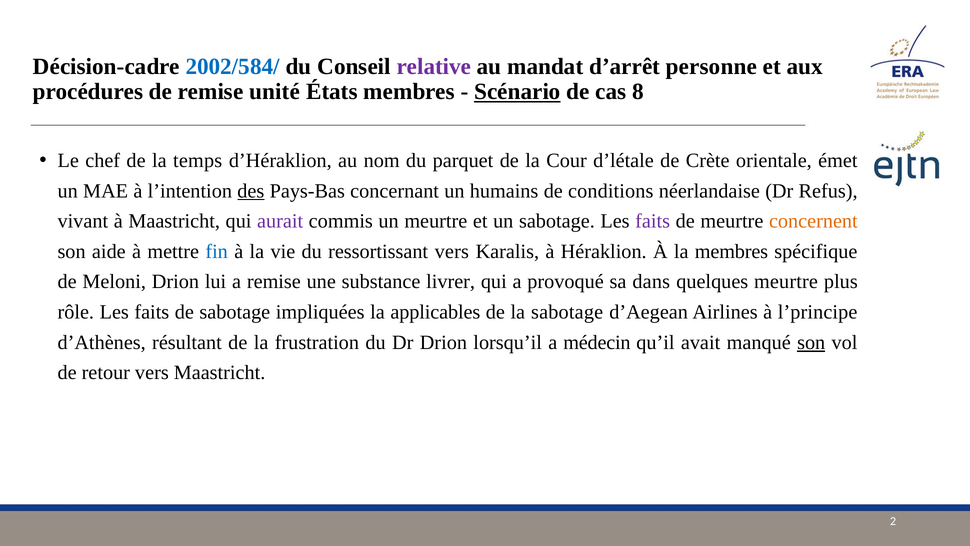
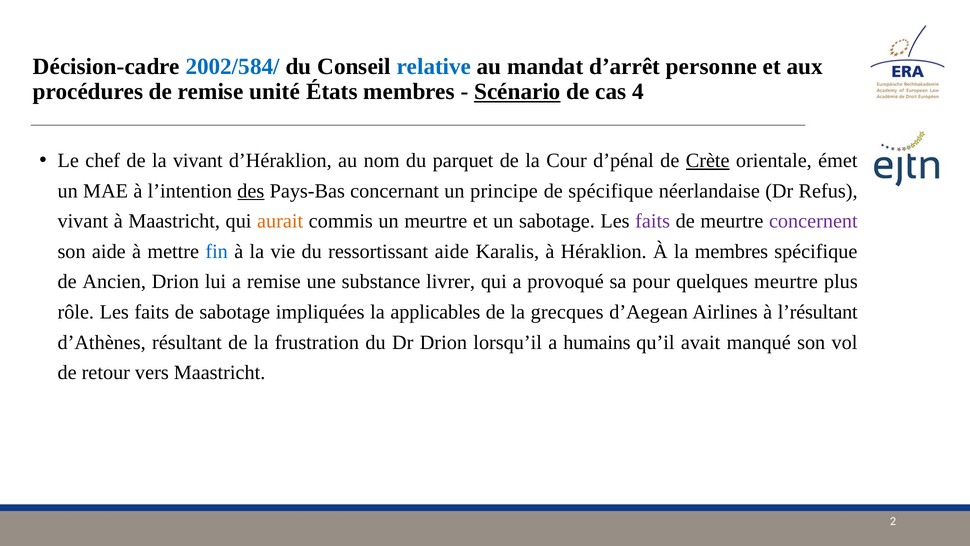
relative colour: purple -> blue (434, 66)
8: 8 -> 4 (638, 92)
la temps: temps -> vivant (198, 160)
d’létale: d’létale -> d’pénal (623, 160)
Crète underline: none -> present (708, 160)
humains: humains -> principe (504, 191)
de conditions: conditions -> spécifique (611, 191)
aurait colour: purple -> orange (280, 221)
concernent colour: orange -> purple (813, 221)
ressortissant vers: vers -> aide (452, 251)
Meloni: Meloni -> Ancien (114, 282)
dans: dans -> pour (651, 282)
la sabotage: sabotage -> grecques (567, 312)
l’principe: l’principe -> l’résultant (818, 312)
médecin: médecin -> humains (597, 342)
son underline: present -> none (811, 342)
